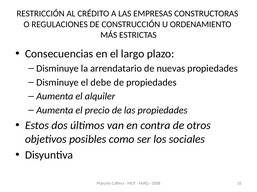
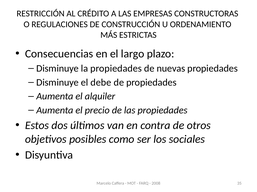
la arrendatario: arrendatario -> propiedades (116, 69)
